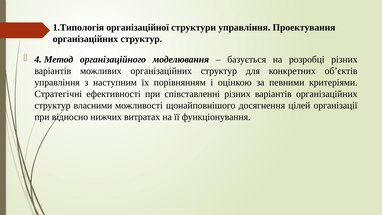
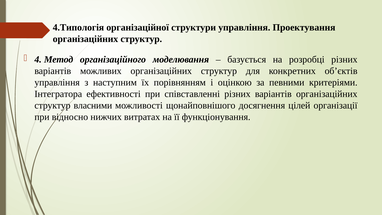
1.Типологія: 1.Типологія -> 4.Типологія (78, 27)
Стратегічні: Стратегічні -> Інтегратора (58, 94)
